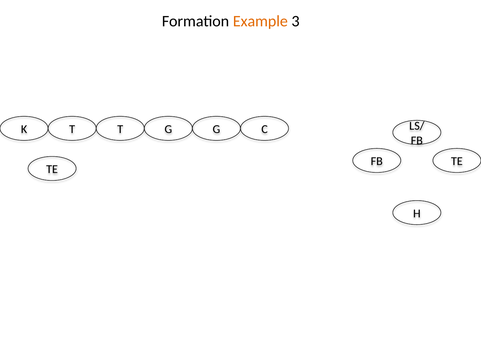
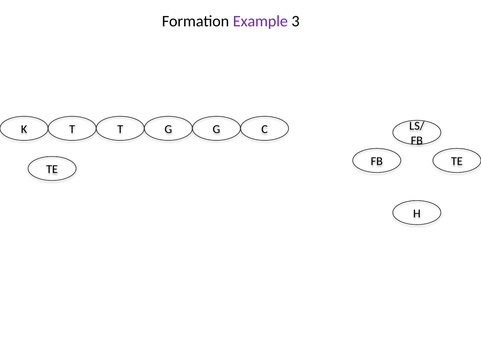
Example colour: orange -> purple (260, 21)
